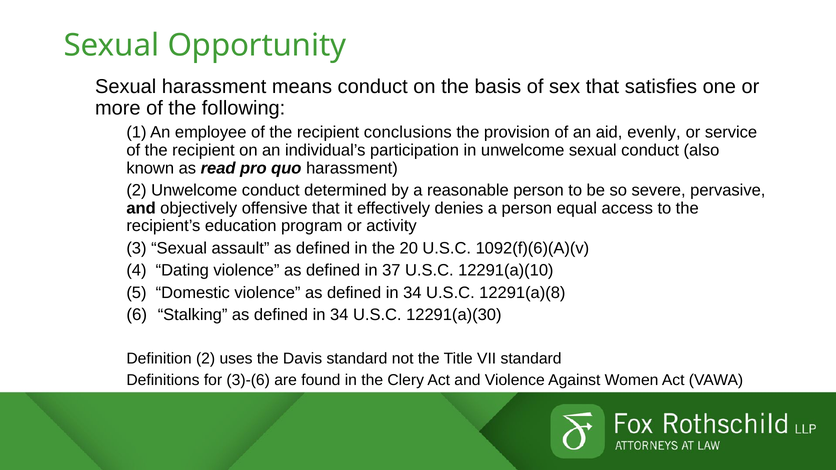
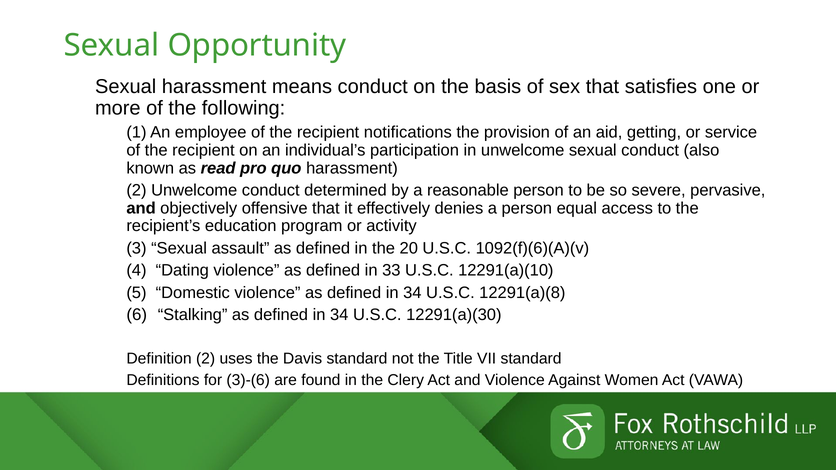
conclusions: conclusions -> notifications (408, 132)
evenly: evenly -> getting (654, 132)
37: 37 -> 33 (391, 271)
